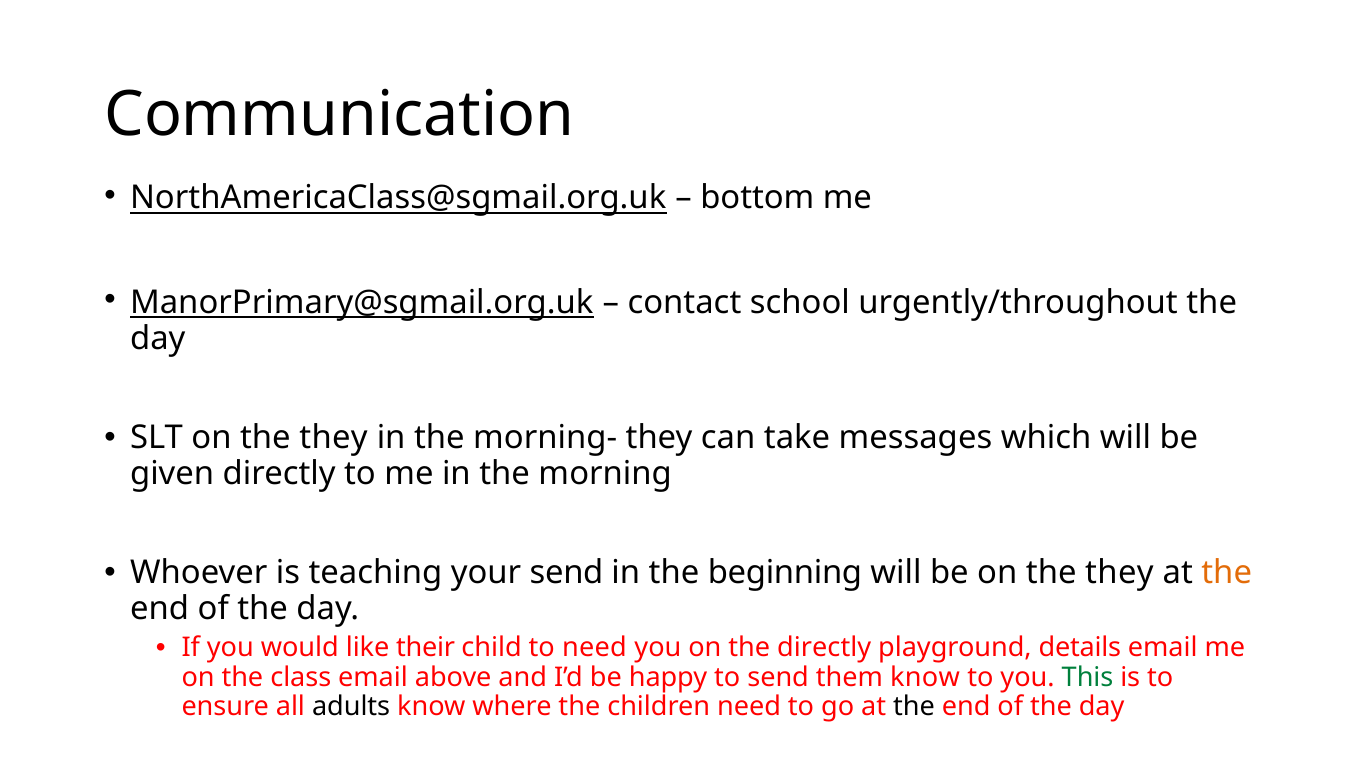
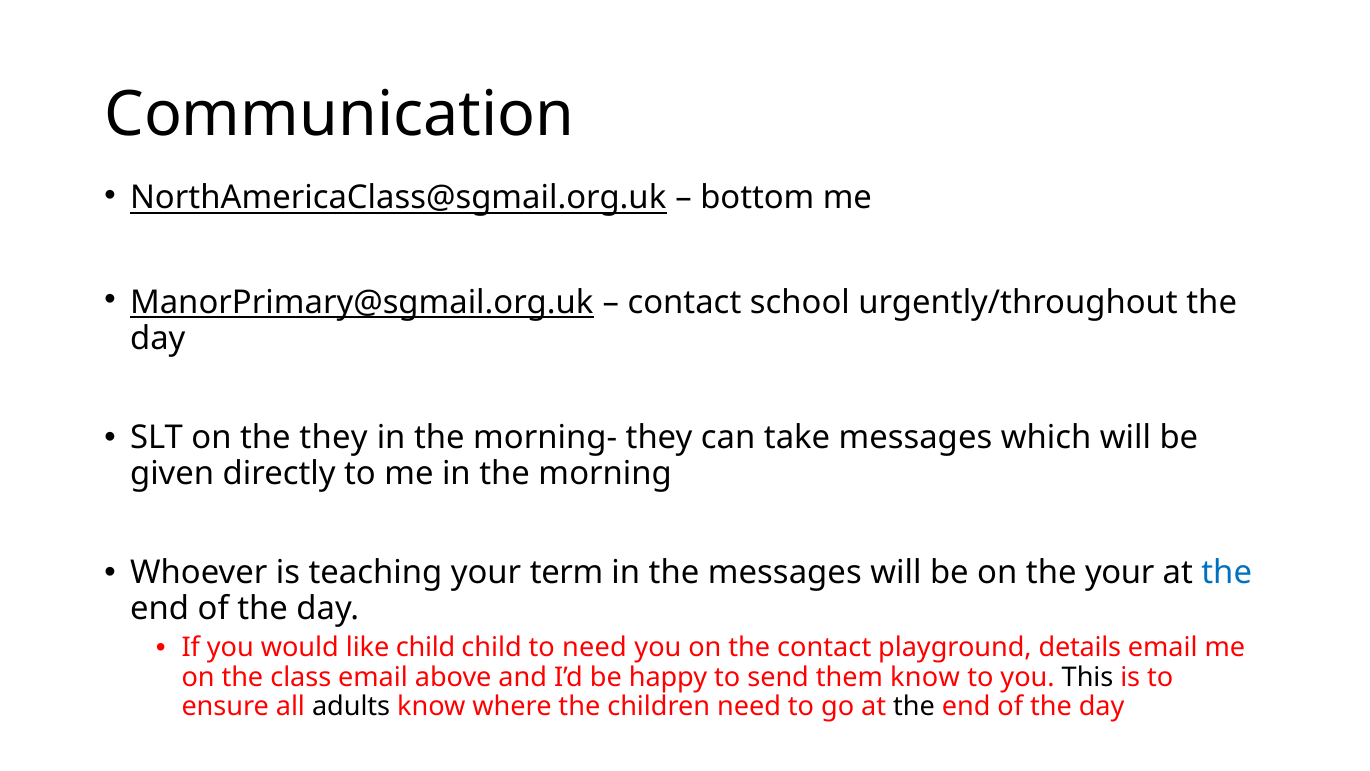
your send: send -> term (567, 573)
the beginning: beginning -> messages (785, 573)
be on the they: they -> your (1120, 573)
the colour: orange -> blue (1227, 573)
like their: their -> child (426, 648)
the directly: directly -> contact (824, 648)
This colour: green -> black (1088, 677)
